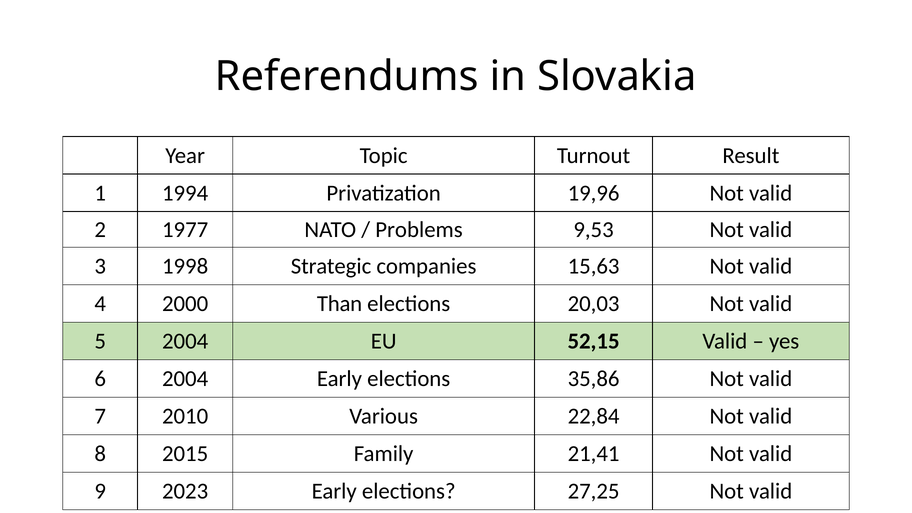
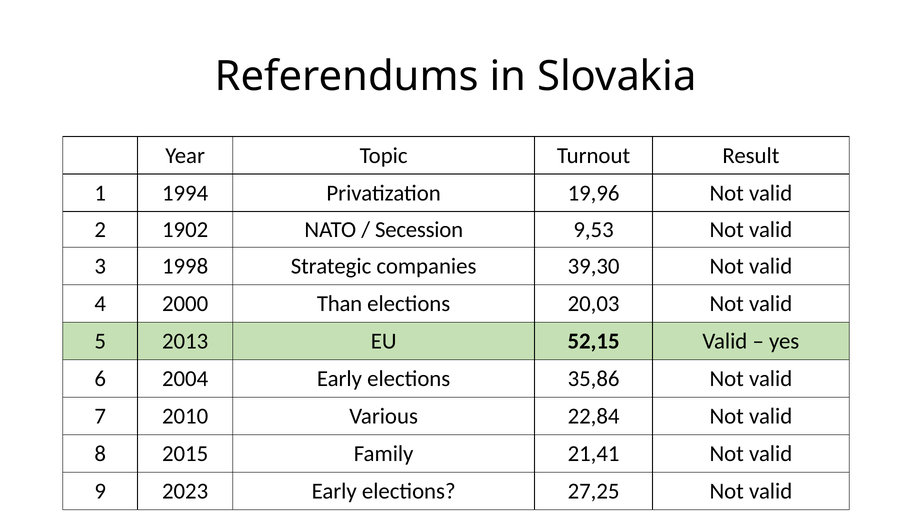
1977: 1977 -> 1902 (185, 230)
Problems: Problems -> Secession (419, 230)
15,63: 15,63 -> 39,30 (594, 266)
5 2004: 2004 -> 2013 (185, 341)
